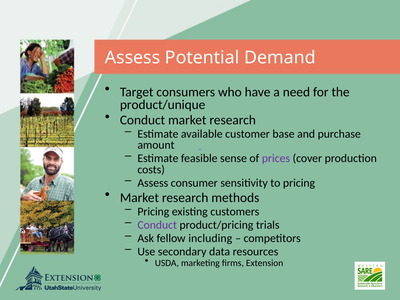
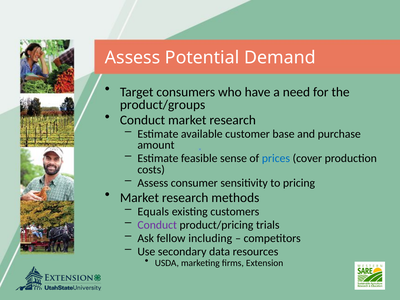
product/unique: product/unique -> product/groups (163, 105)
prices colour: purple -> blue (276, 158)
Pricing: Pricing -> Equals (153, 212)
